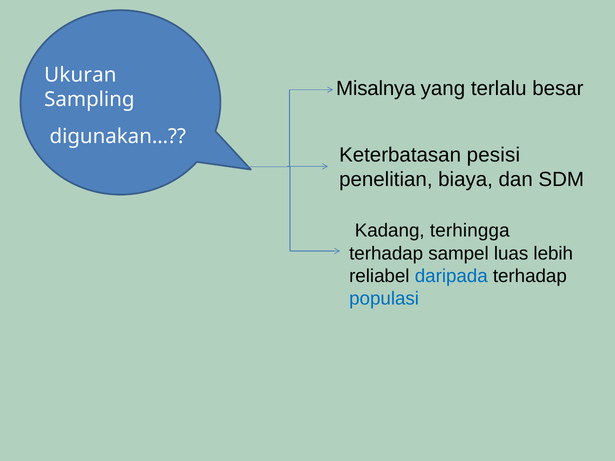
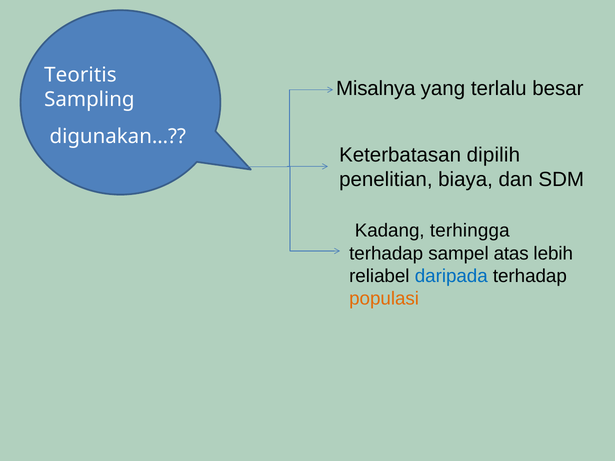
Ukuran: Ukuran -> Teoritis (80, 75)
pesisi: pesisi -> dipilih (493, 155)
luas: luas -> atas (511, 254)
populasi colour: blue -> orange (384, 299)
